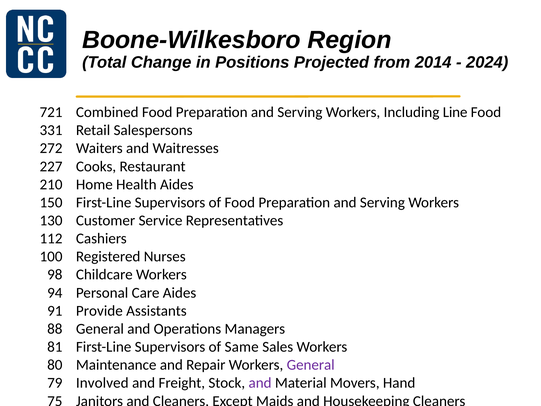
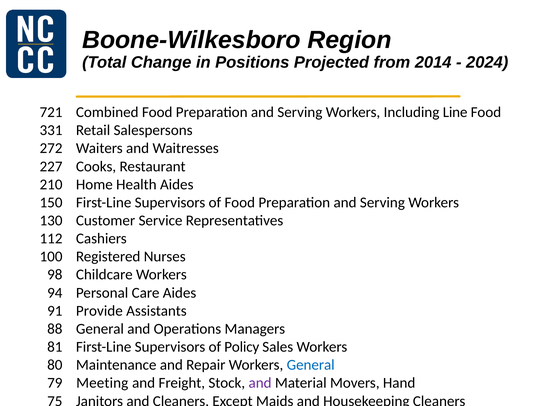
Same: Same -> Policy (242, 347)
General colour: purple -> blue (311, 365)
Involved: Involved -> Meeting (102, 383)
